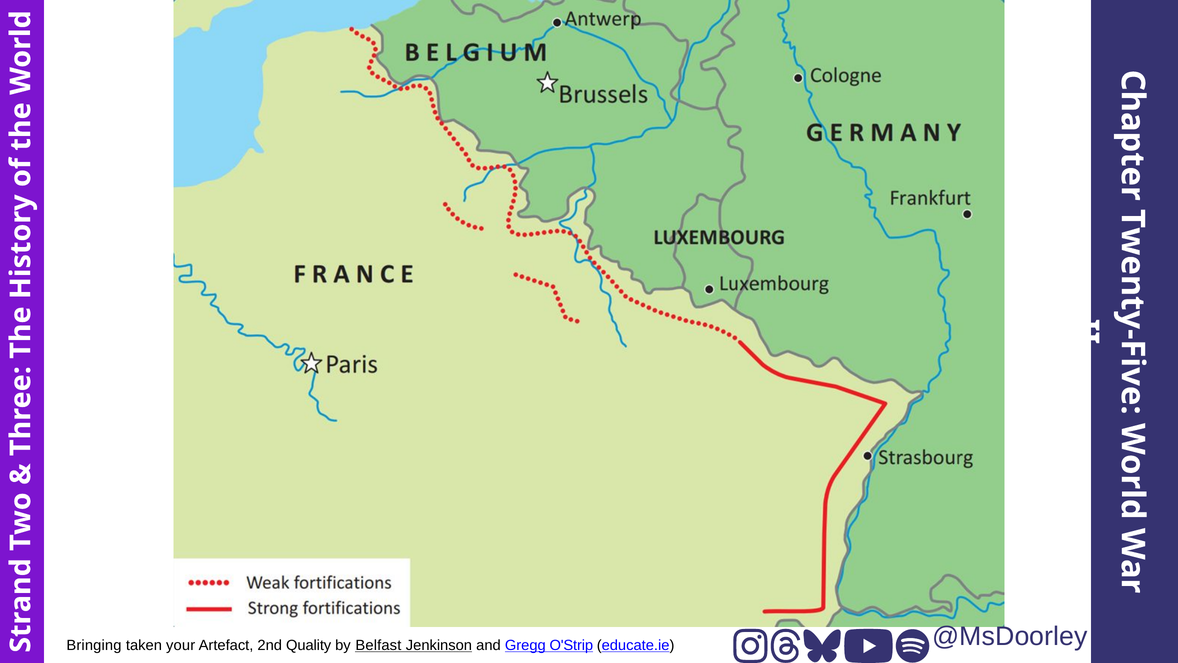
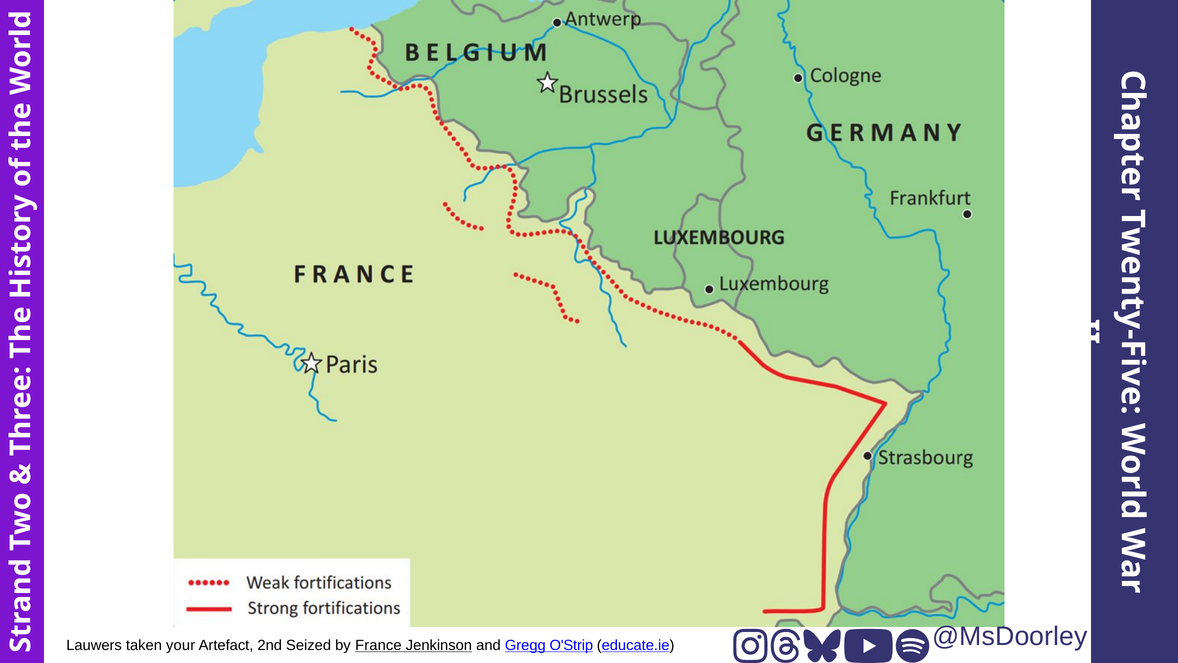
Bringing: Bringing -> Lauwers (94, 645)
Quality: Quality -> Seized (309, 645)
Belfast: Belfast -> France (378, 645)
